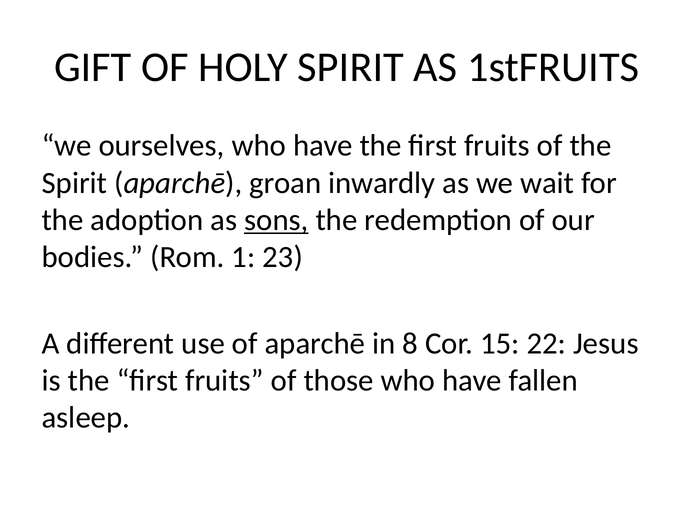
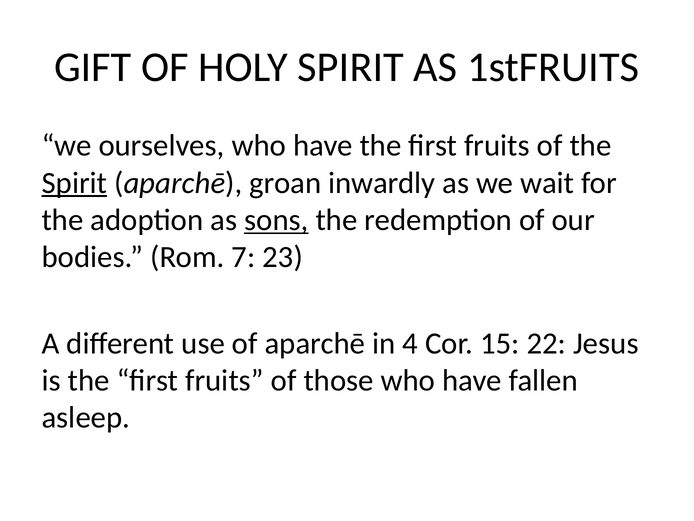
Spirit underline: none -> present (74, 183)
1: 1 -> 7 (243, 257)
8: 8 -> 4 (410, 343)
